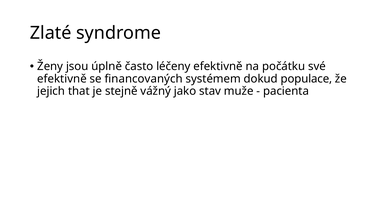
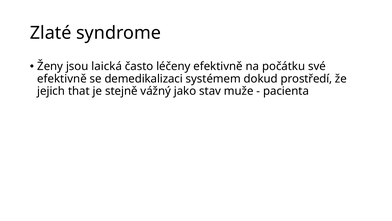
úplně: úplně -> laická (107, 66)
financovaných: financovaných -> demedikalizaci (144, 79)
populace: populace -> prostředí (306, 79)
